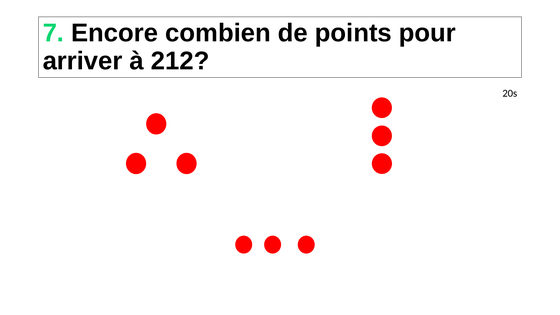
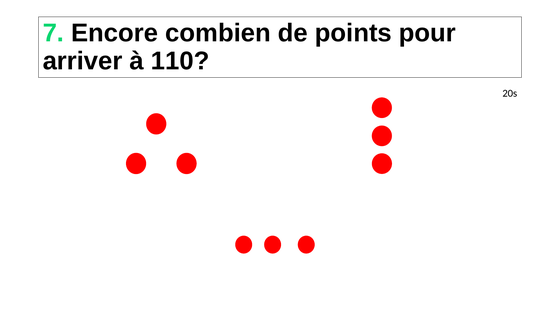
212: 212 -> 110 (180, 61)
